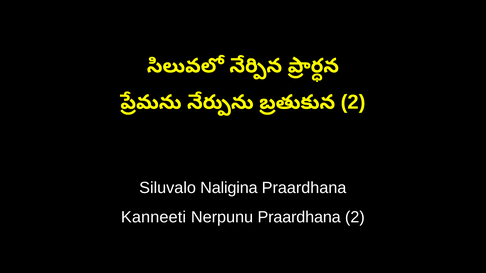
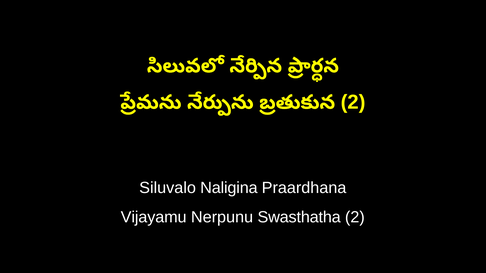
Kanneeti: Kanneeti -> Vijayamu (154, 217)
Nerpunu Praardhana: Praardhana -> Swasthatha (299, 217)
